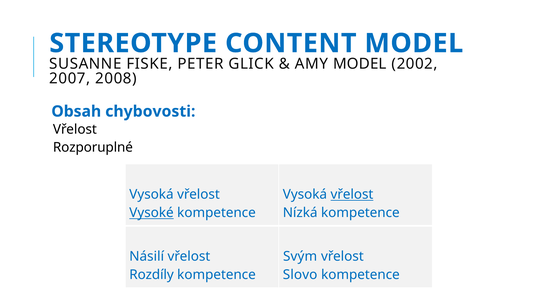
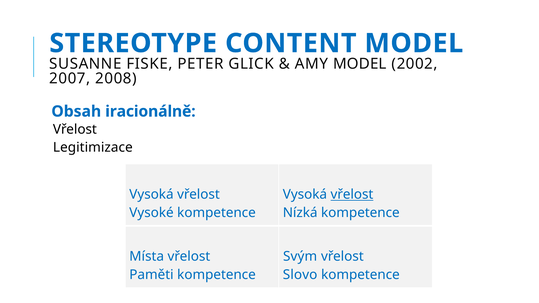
chybovosti: chybovosti -> iracionálně (150, 111)
Rozporuplné: Rozporuplné -> Legitimizace (93, 147)
Vysoké underline: present -> none (151, 213)
Násilí: Násilí -> Místa (147, 256)
Rozdíly: Rozdíly -> Paměti (151, 275)
